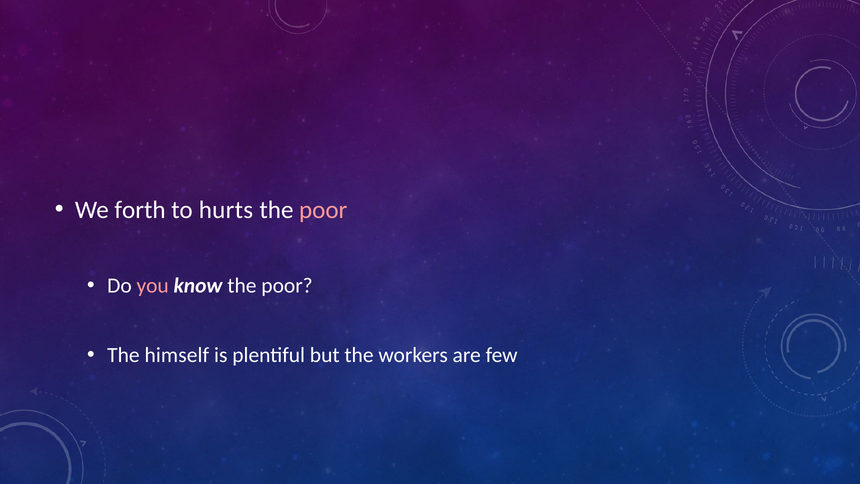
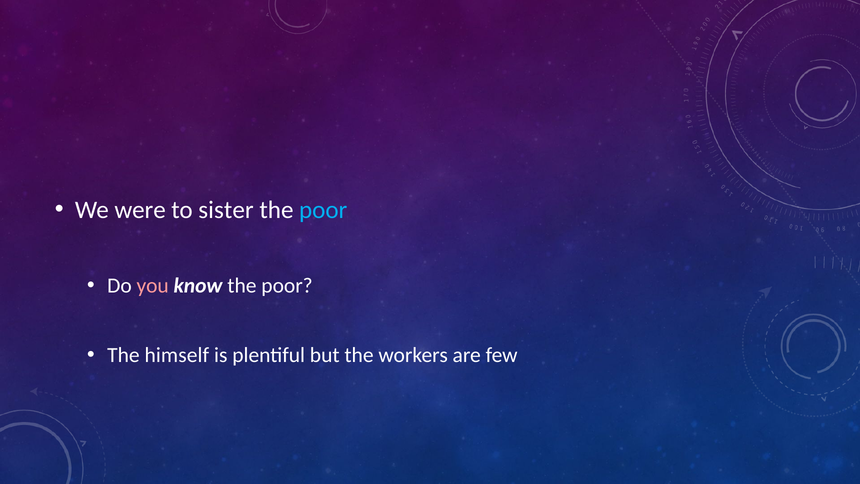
forth: forth -> were (140, 210)
hurts: hurts -> sister (226, 210)
poor colour: pink -> light blue (323, 210)
